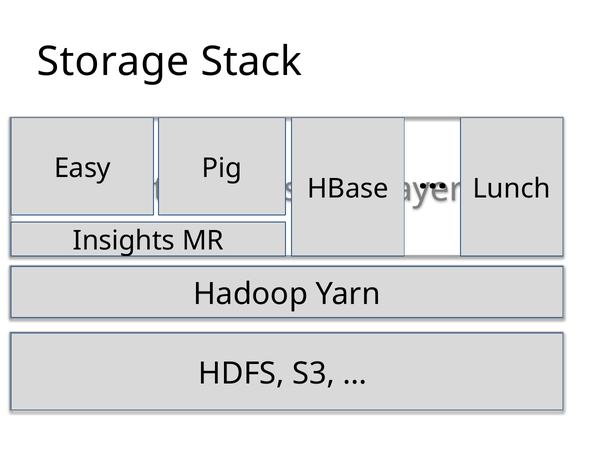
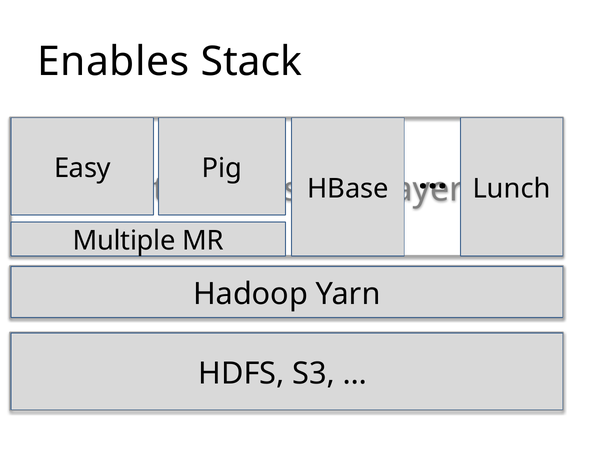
Storage: Storage -> Enables (113, 62)
Insights: Insights -> Multiple (124, 241)
